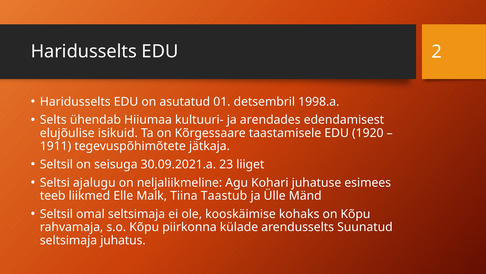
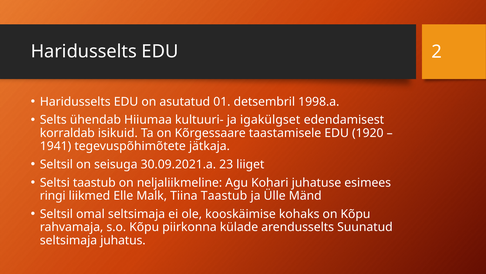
arendades: arendades -> igakülgset (270, 120)
elujõulise: elujõulise -> korraldab (67, 133)
1911: 1911 -> 1941 (56, 146)
Seltsi ajalugu: ajalugu -> taastub (94, 182)
teeb: teeb -> ringi (53, 195)
